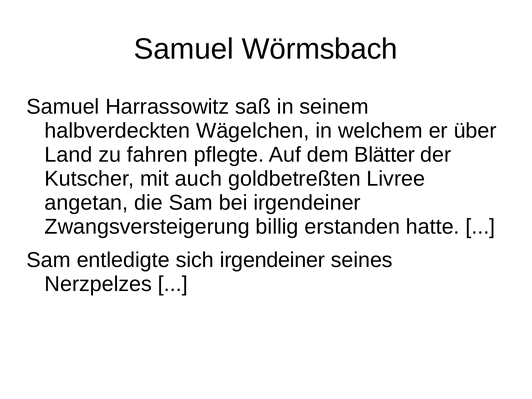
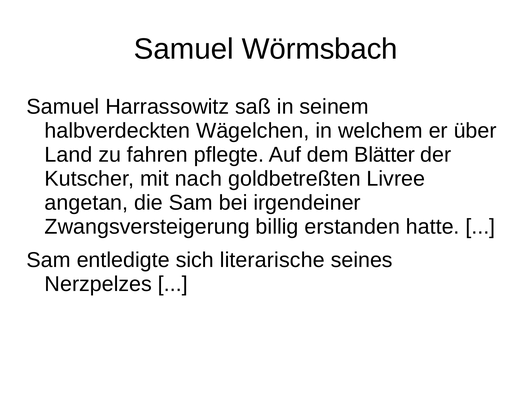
auch: auch -> nach (198, 179)
sich irgendeiner: irgendeiner -> literarische (272, 260)
